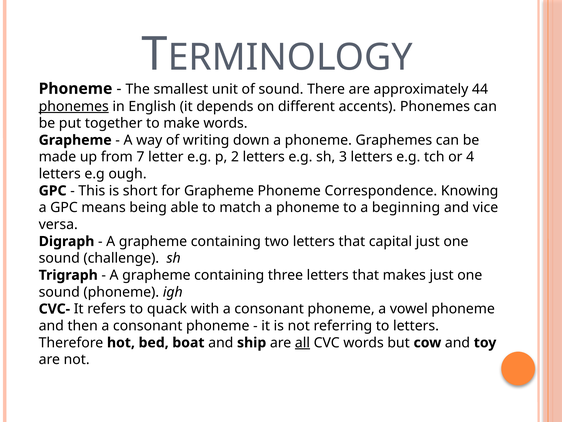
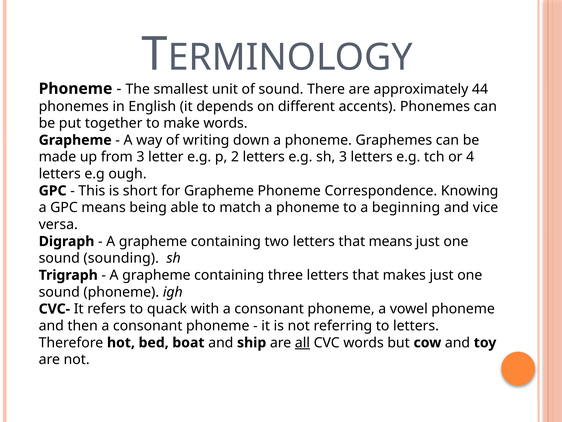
phonemes underline: present -> none (74, 106)
from 7: 7 -> 3 (140, 157)
that capital: capital -> means (391, 241)
challenge: challenge -> sounding (121, 258)
